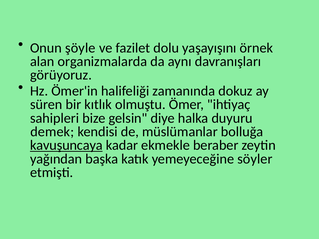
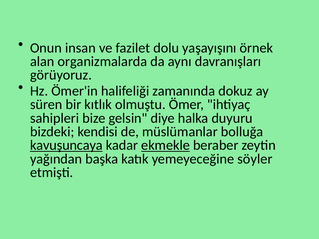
şöyle: şöyle -> insan (80, 48)
demek: demek -> bizdeki (52, 132)
ekmekle underline: none -> present (166, 145)
